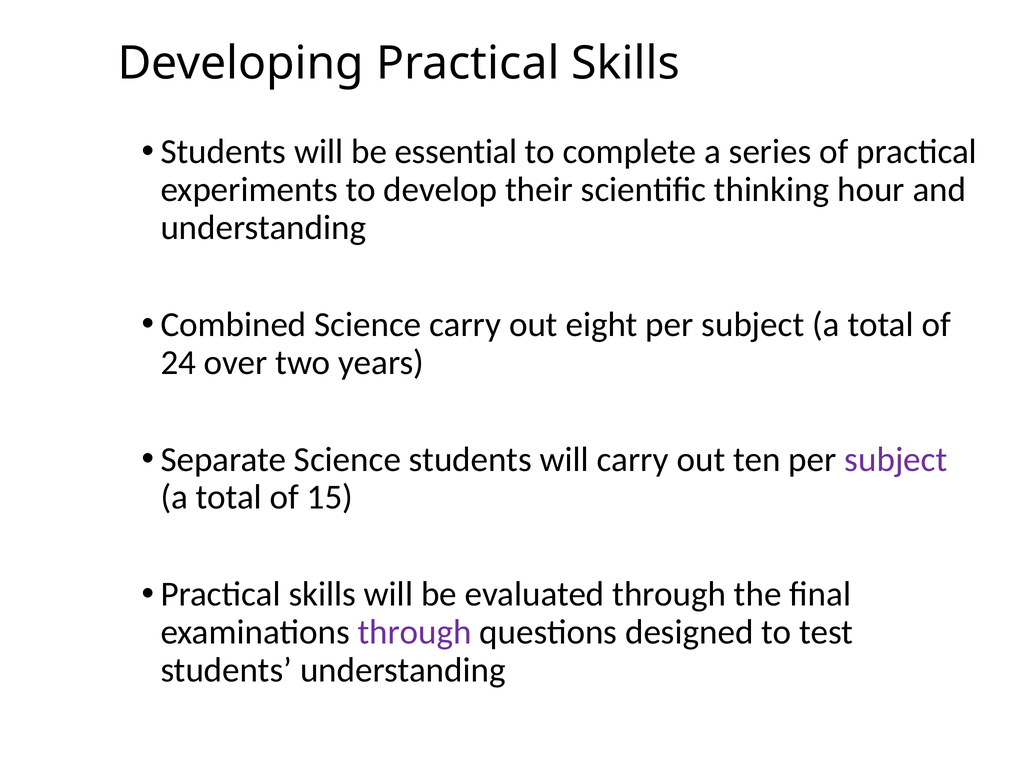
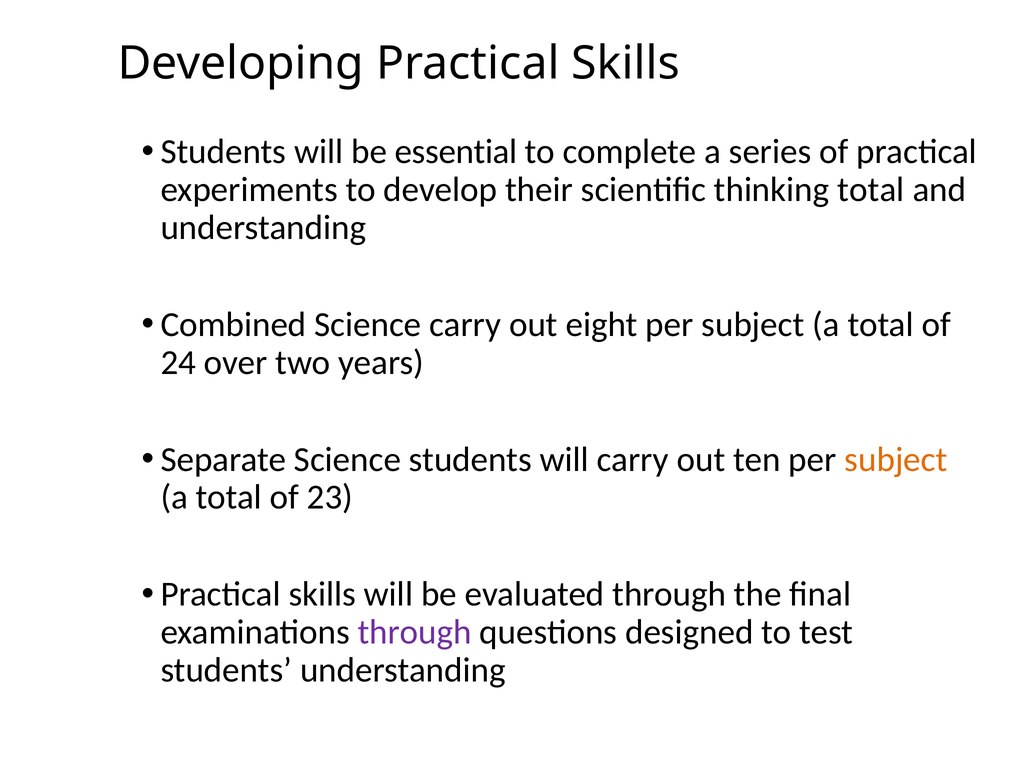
thinking hour: hour -> total (871, 190)
subject colour: purple -> orange (896, 459)
15: 15 -> 23 (330, 497)
